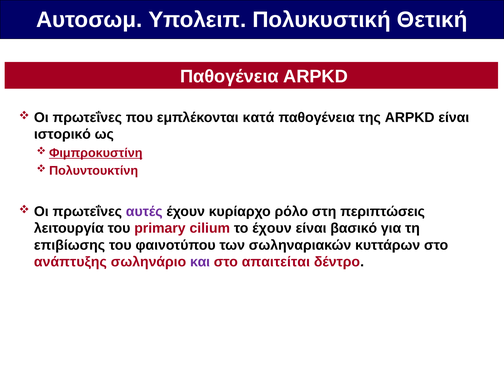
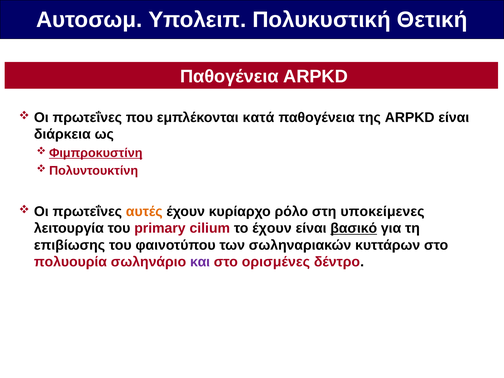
ιστορικό: ιστορικό -> διάρκεια (62, 134)
αυτές colour: purple -> orange (144, 212)
περιπτώσεις: περιπτώσεις -> υποκείμενες (382, 212)
βασικό underline: none -> present (354, 228)
ανάπτυξης: ανάπτυξης -> πολυουρία (70, 262)
απαιτείται: απαιτείται -> ορισμένες (276, 262)
